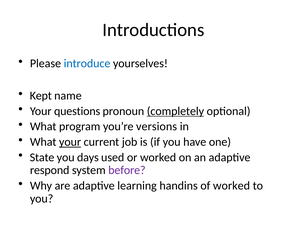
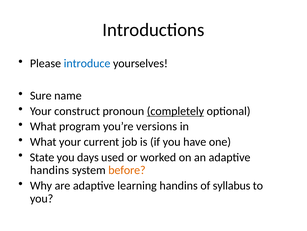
Kept: Kept -> Sure (41, 95)
questions: questions -> construct (77, 111)
your underline: present -> none (70, 141)
respond: respond -> handins (50, 170)
before colour: purple -> orange (127, 170)
of worked: worked -> syllabus (232, 185)
